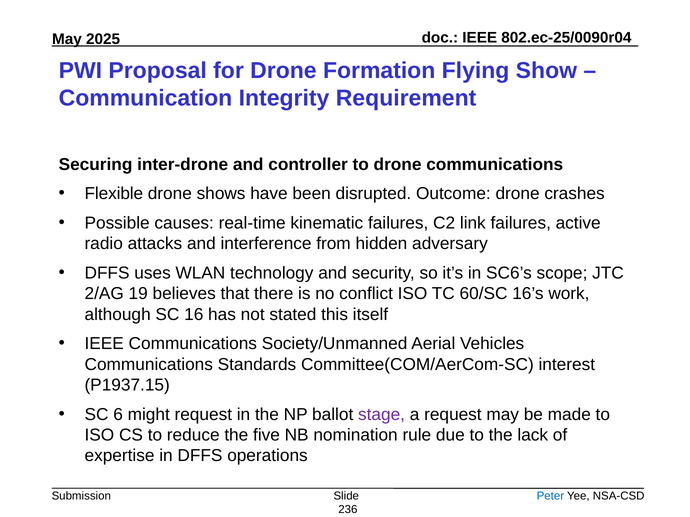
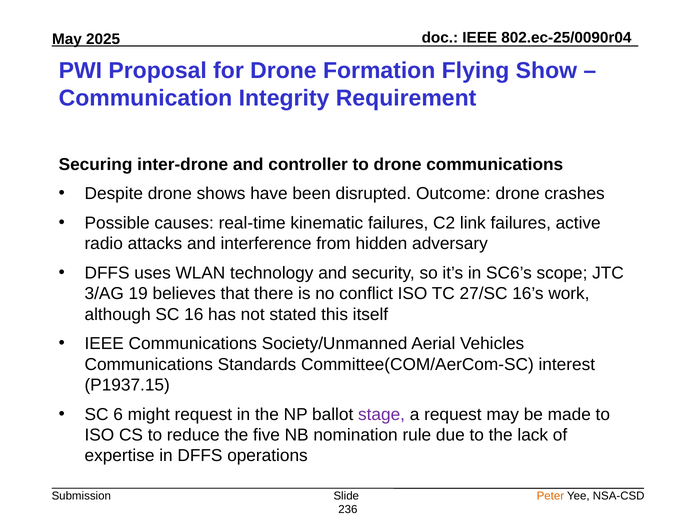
Flexible: Flexible -> Despite (114, 194)
2/AG: 2/AG -> 3/AG (104, 294)
60/SC: 60/SC -> 27/SC (484, 294)
Peter colour: blue -> orange (550, 496)
